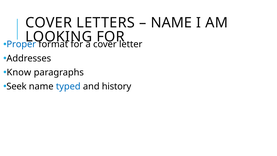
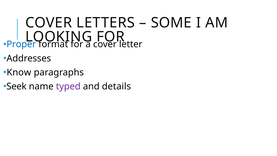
NAME: NAME -> SOME (171, 23)
typed colour: blue -> purple (68, 86)
history: history -> details (116, 86)
